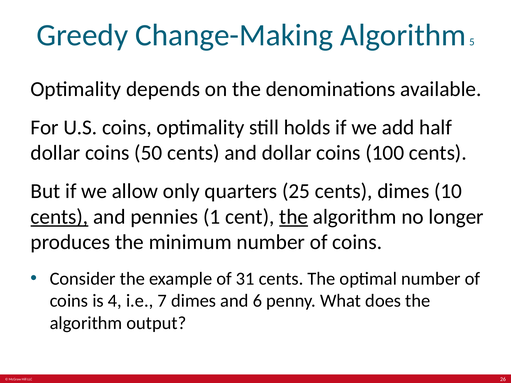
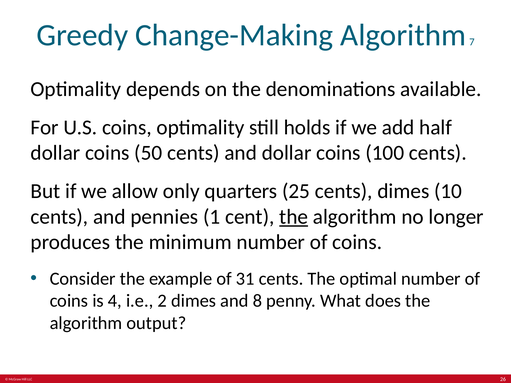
5: 5 -> 7 (472, 42)
cents underline: present -> none (59, 217)
7: 7 -> 2 (162, 301)
6: 6 -> 8 (257, 301)
